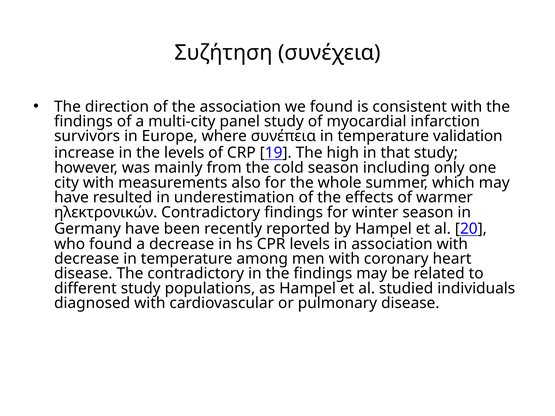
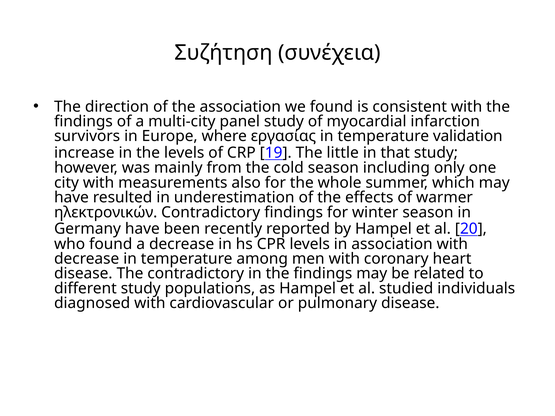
συνέπεια: συνέπεια -> εργασίας (283, 136)
high: high -> little (343, 153)
